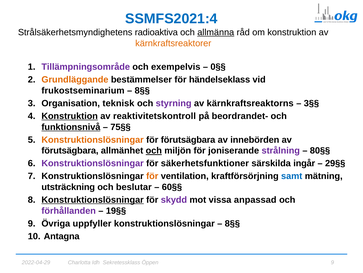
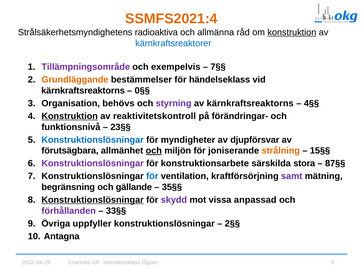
SSMFS2021:4 colour: blue -> orange (171, 19)
allmänna underline: present -> none (216, 32)
konstruktion underline: none -> present (292, 32)
kärnkraftsreaktorer colour: orange -> blue (173, 43)
0§§: 0§§ -> 7§§ (218, 67)
frukostseminarium: frukostseminarium -> kärnkraftsreaktorns (83, 90)
8§§: 8§§ -> 0§§ (142, 90)
teknisk: teknisk -> behövs (118, 103)
3§§: 3§§ -> 4§§ (311, 103)
beordrandet-: beordrandet- -> förändringar- (240, 116)
funktionsnivå underline: present -> none (71, 127)
75§§: 75§§ -> 23§§ (121, 127)
Konstruktionslösningar colour: orange -> blue (93, 139)
för förutsägbara: förutsägbara -> myndigheter (188, 139)
innebörden: innebörden -> djupförsvar (255, 139)
strålning colour: purple -> orange (281, 150)
80§§: 80§§ -> 15§§ (320, 150)
säkerhetsfunktioner: säkerhetsfunktioner -> konstruktionsarbete (205, 163)
ingår: ingår -> stora (304, 163)
29§§: 29§§ -> 87§§ (335, 163)
för colour: orange -> blue (152, 176)
samt colour: blue -> purple (292, 176)
utsträckning: utsträckning -> begränsning (68, 187)
beslutar: beslutar -> gällande (134, 187)
60§§: 60§§ -> 35§§ (172, 187)
19§§: 19§§ -> 33§§ (116, 210)
8§§: 8§§ -> 2§§ (232, 223)
